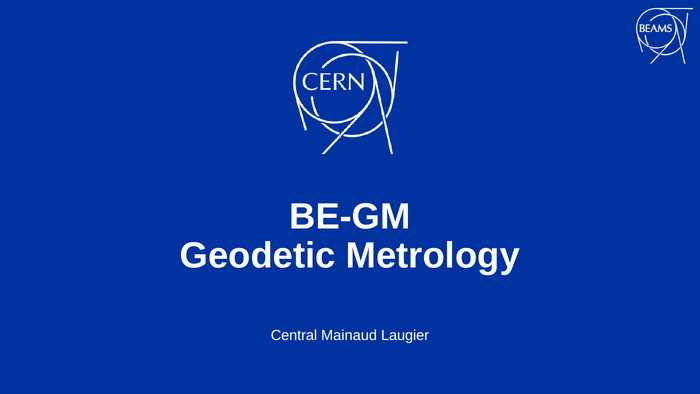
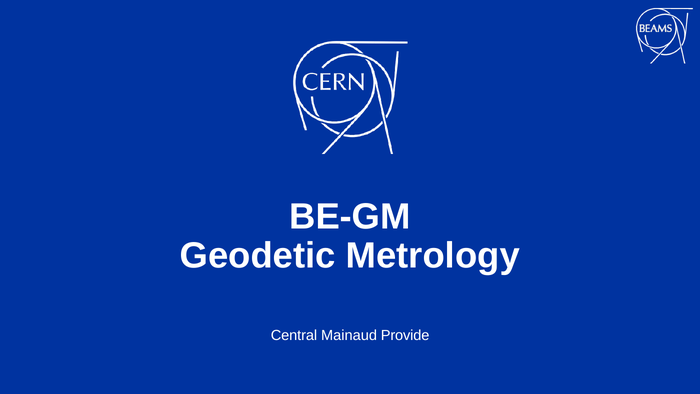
Laugier: Laugier -> Provide (405, 335)
